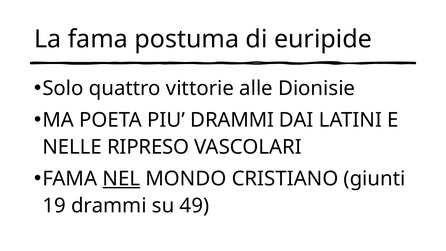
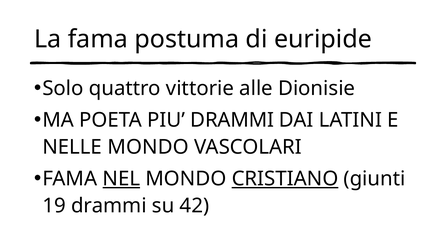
NELLE RIPRESO: RIPRESO -> MONDO (148, 147)
CRISTIANO underline: none -> present (285, 179)
49: 49 -> 42 (194, 206)
